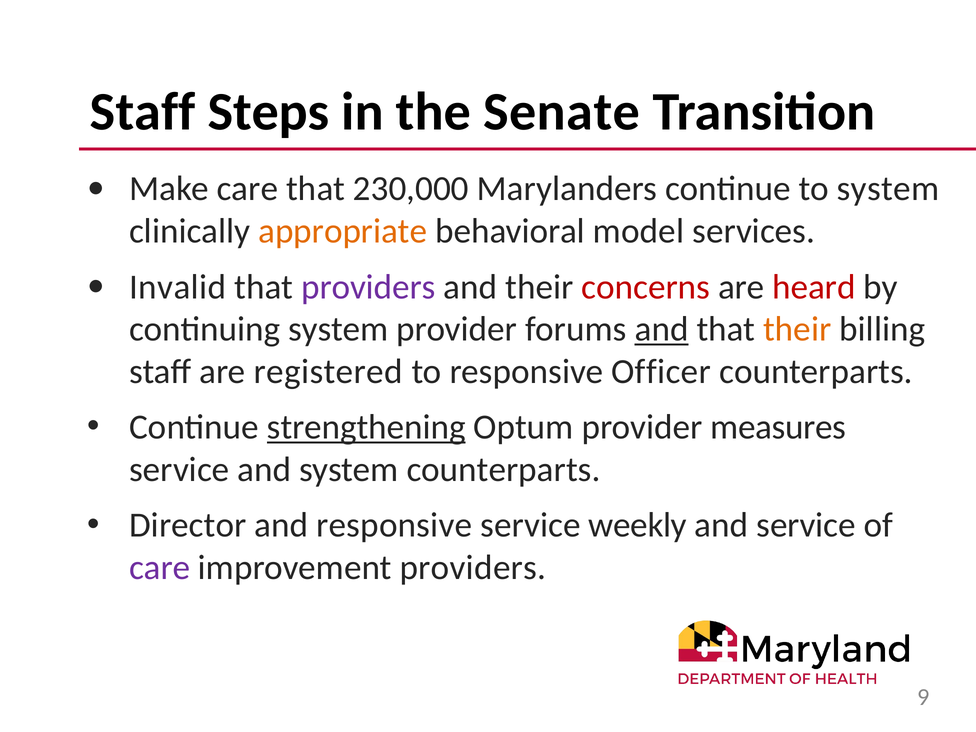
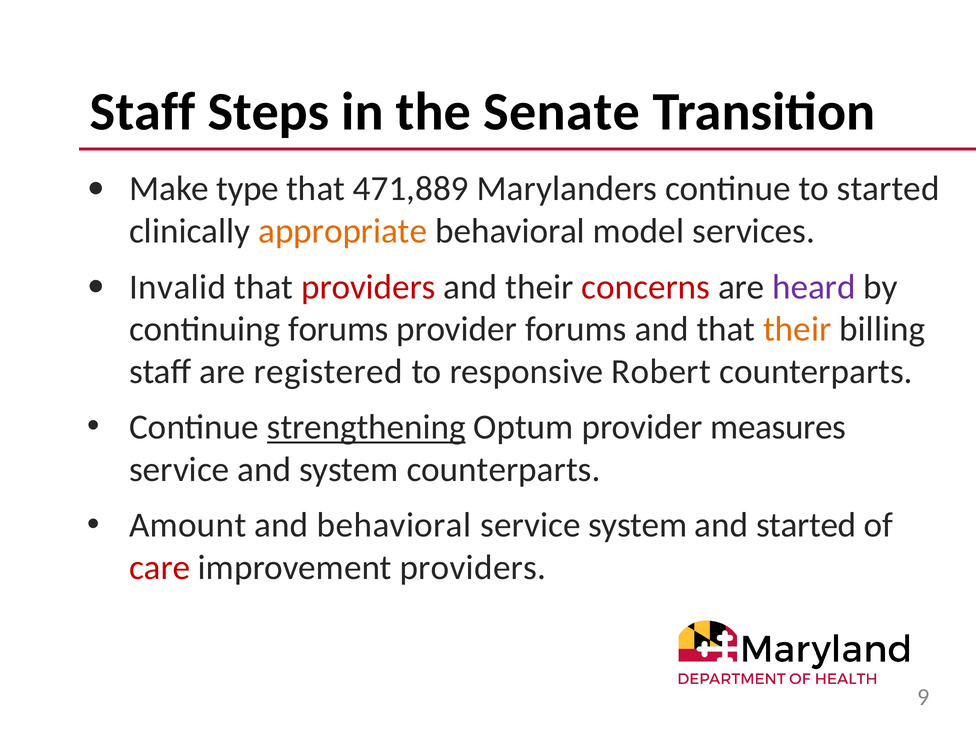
Make care: care -> type (248, 189)
230,000: 230,000 -> 471,889 (411, 189)
to system: system -> started (888, 189)
providers colour: purple -> red (368, 287)
heard colour: red -> purple (814, 287)
continuing system: system -> forums (338, 329)
and underline: present -> none (662, 329)
Officer: Officer -> Robert (661, 371)
Director: Director -> Amount (188, 525)
and responsive: responsive -> behavioral (394, 525)
service weekly: weekly -> system (638, 525)
and service: service -> started (806, 525)
care colour: purple -> red (160, 568)
